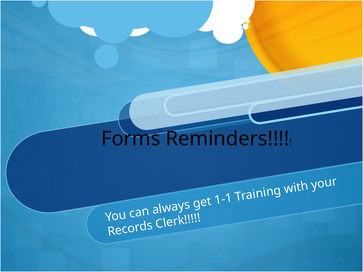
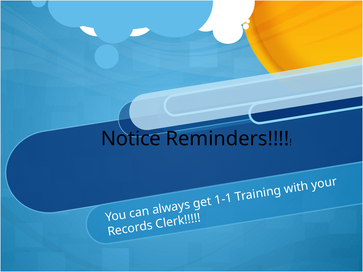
Forms: Forms -> Notice (131, 139)
